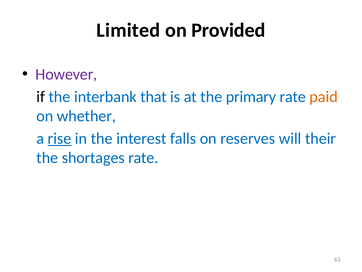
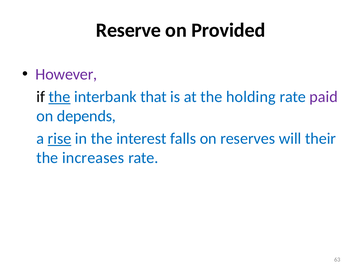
Limited: Limited -> Reserve (129, 30)
the underline: none -> present (59, 97)
primary: primary -> holding (251, 97)
paid colour: orange -> purple (324, 97)
whether: whether -> depends (86, 116)
shortages: shortages -> increases (93, 158)
